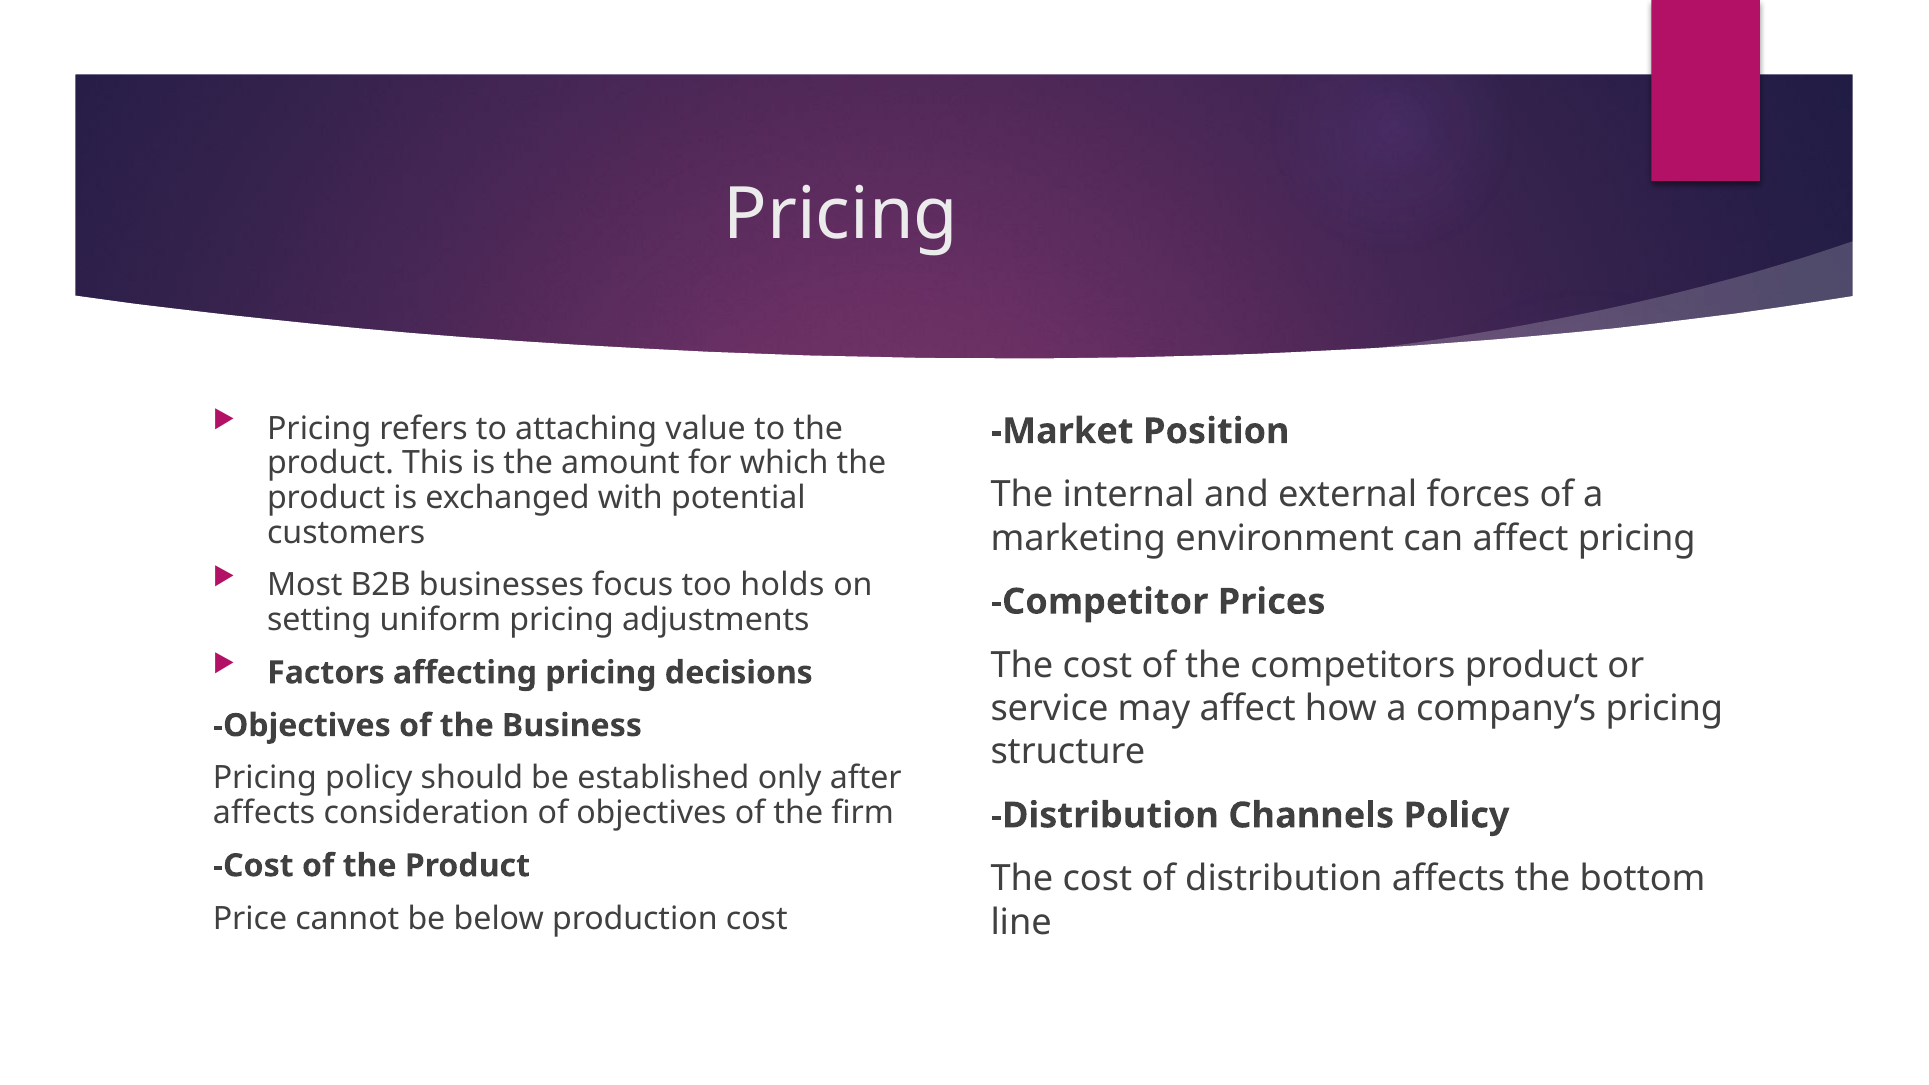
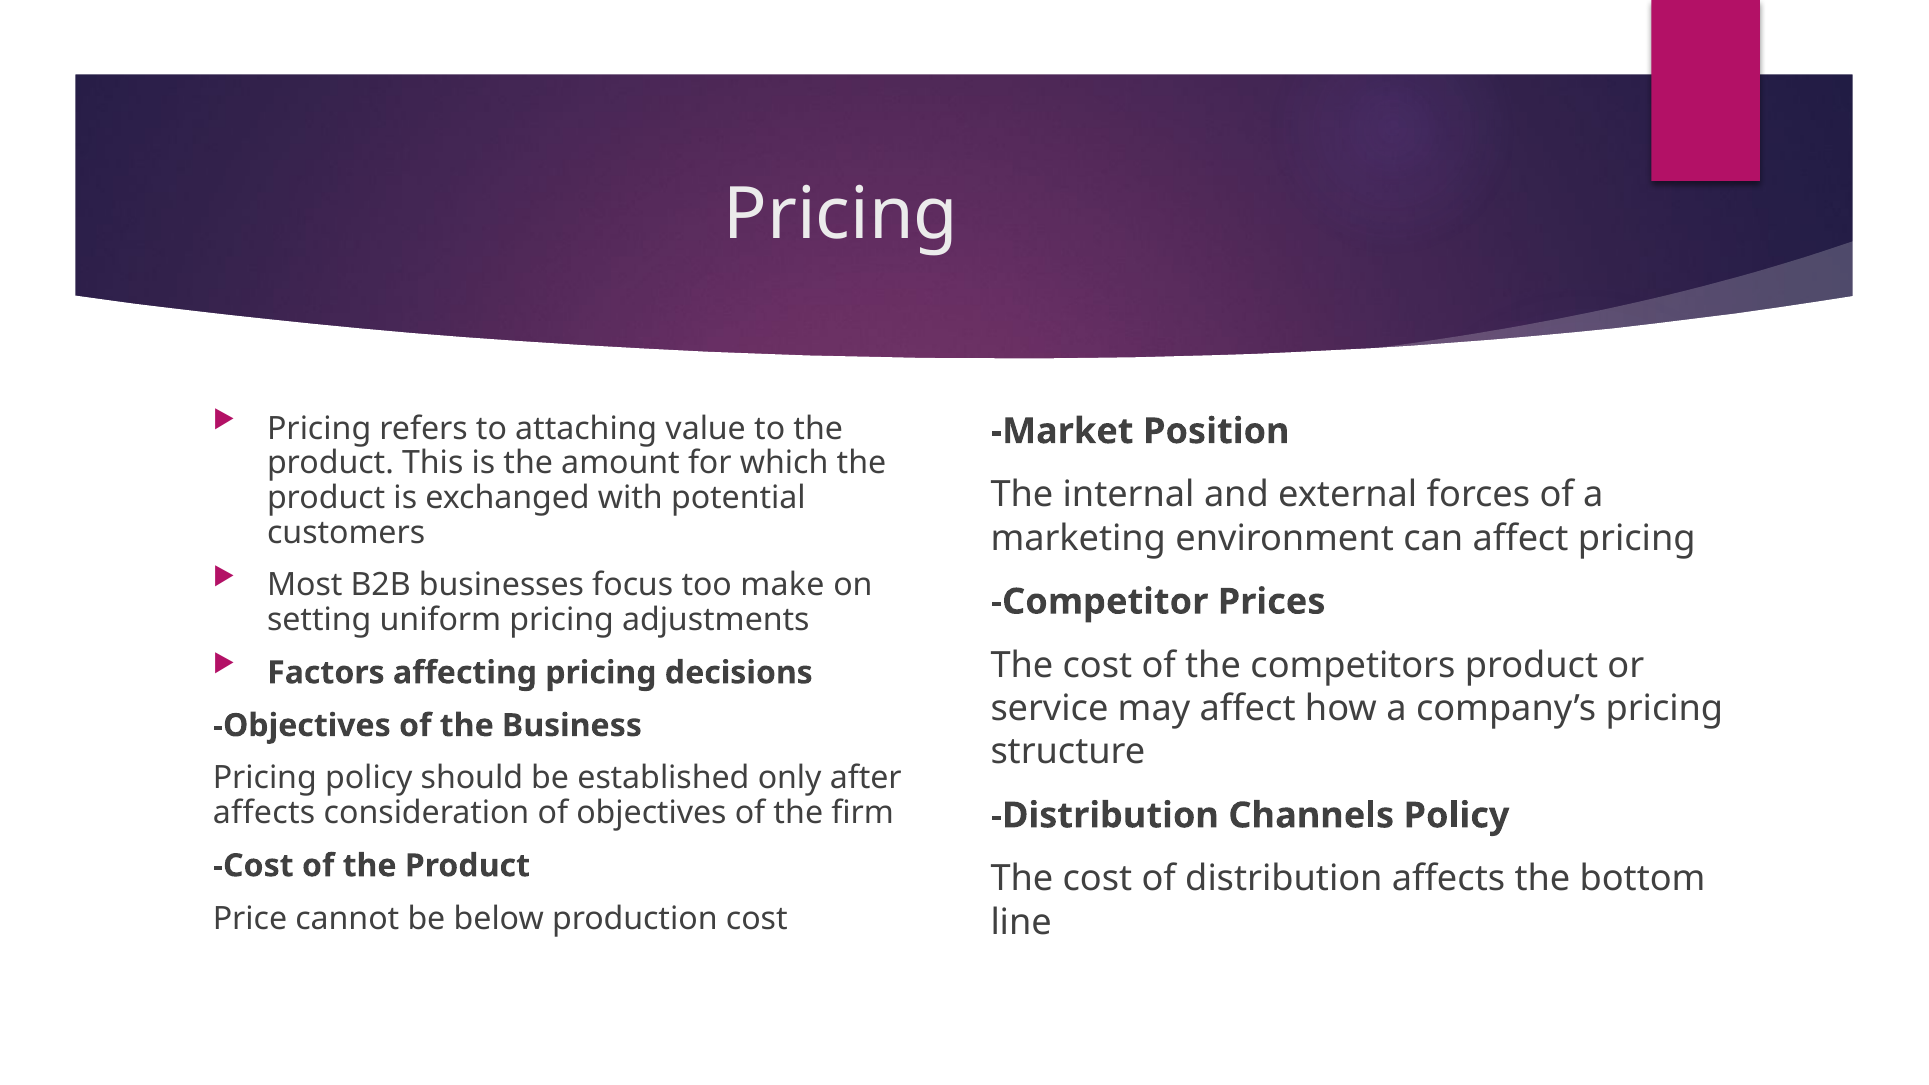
holds: holds -> make (782, 585)
